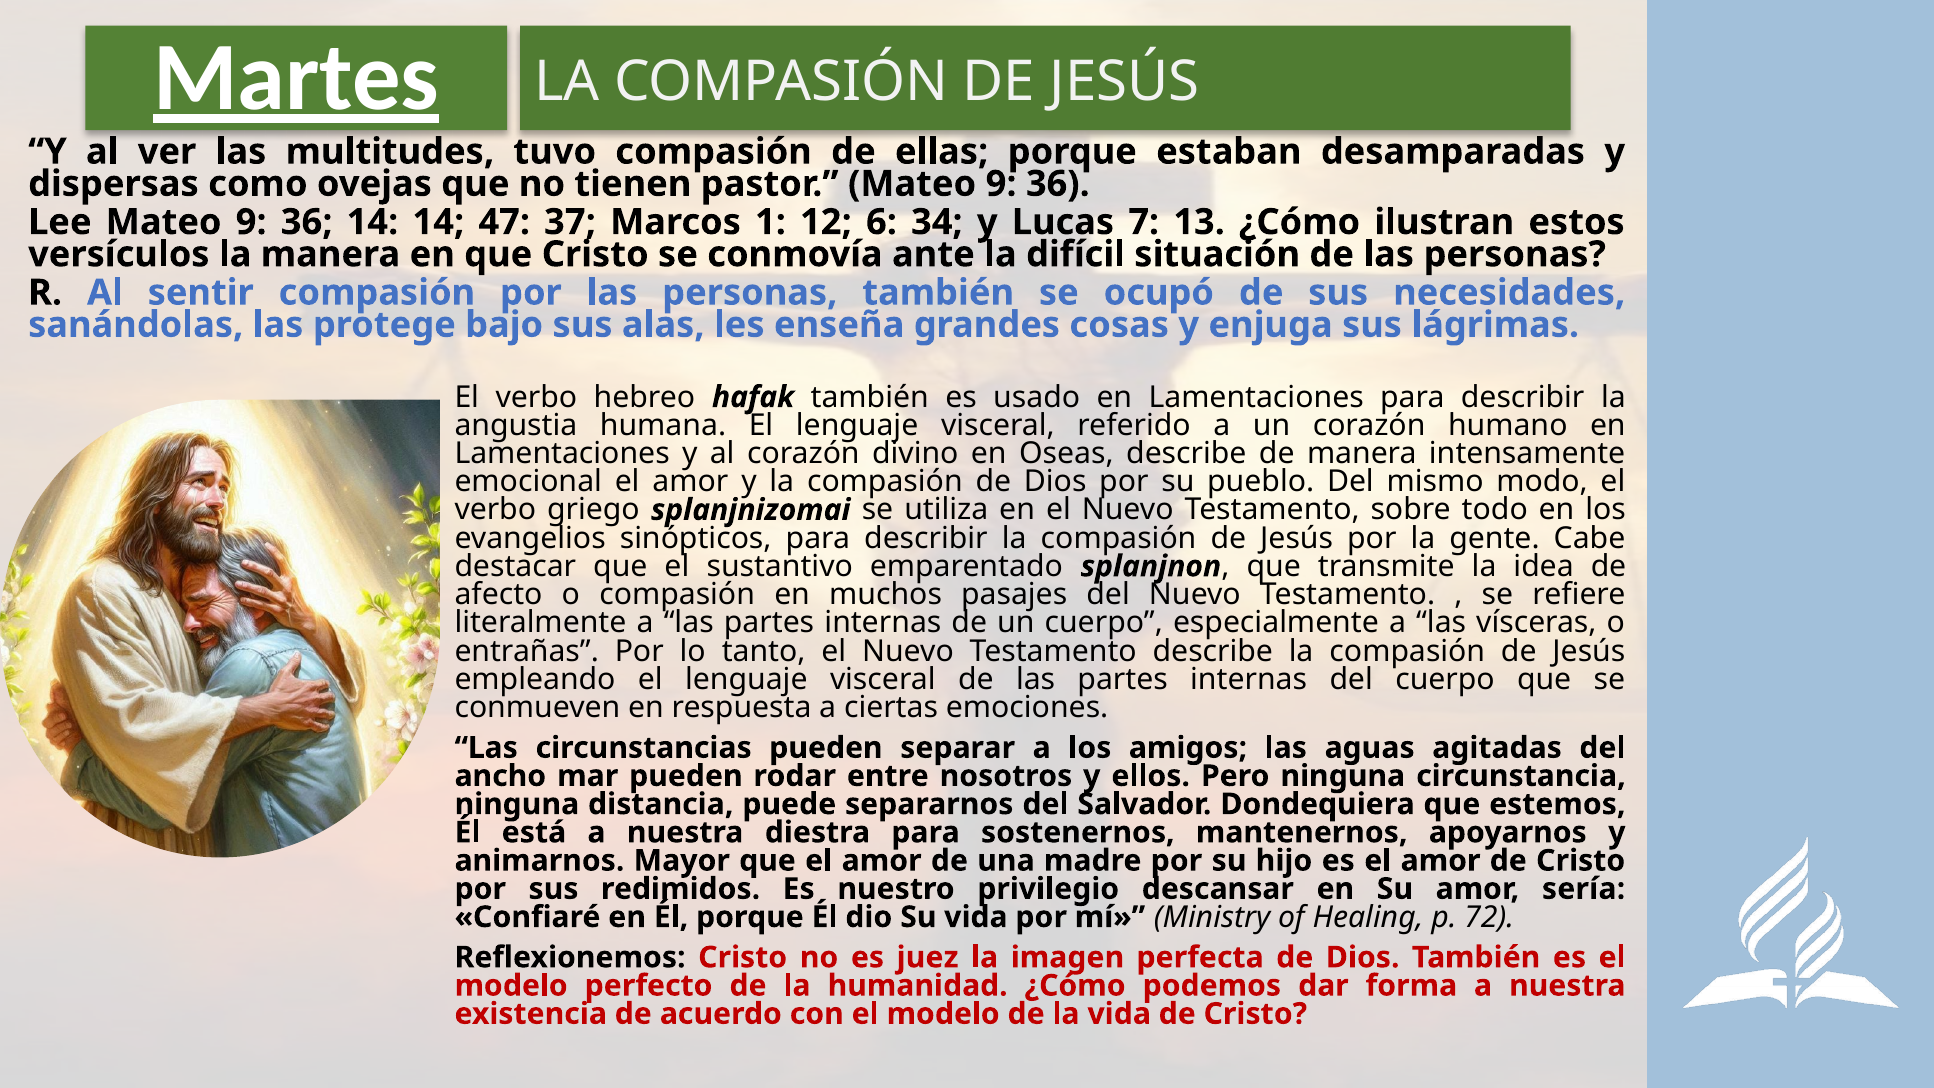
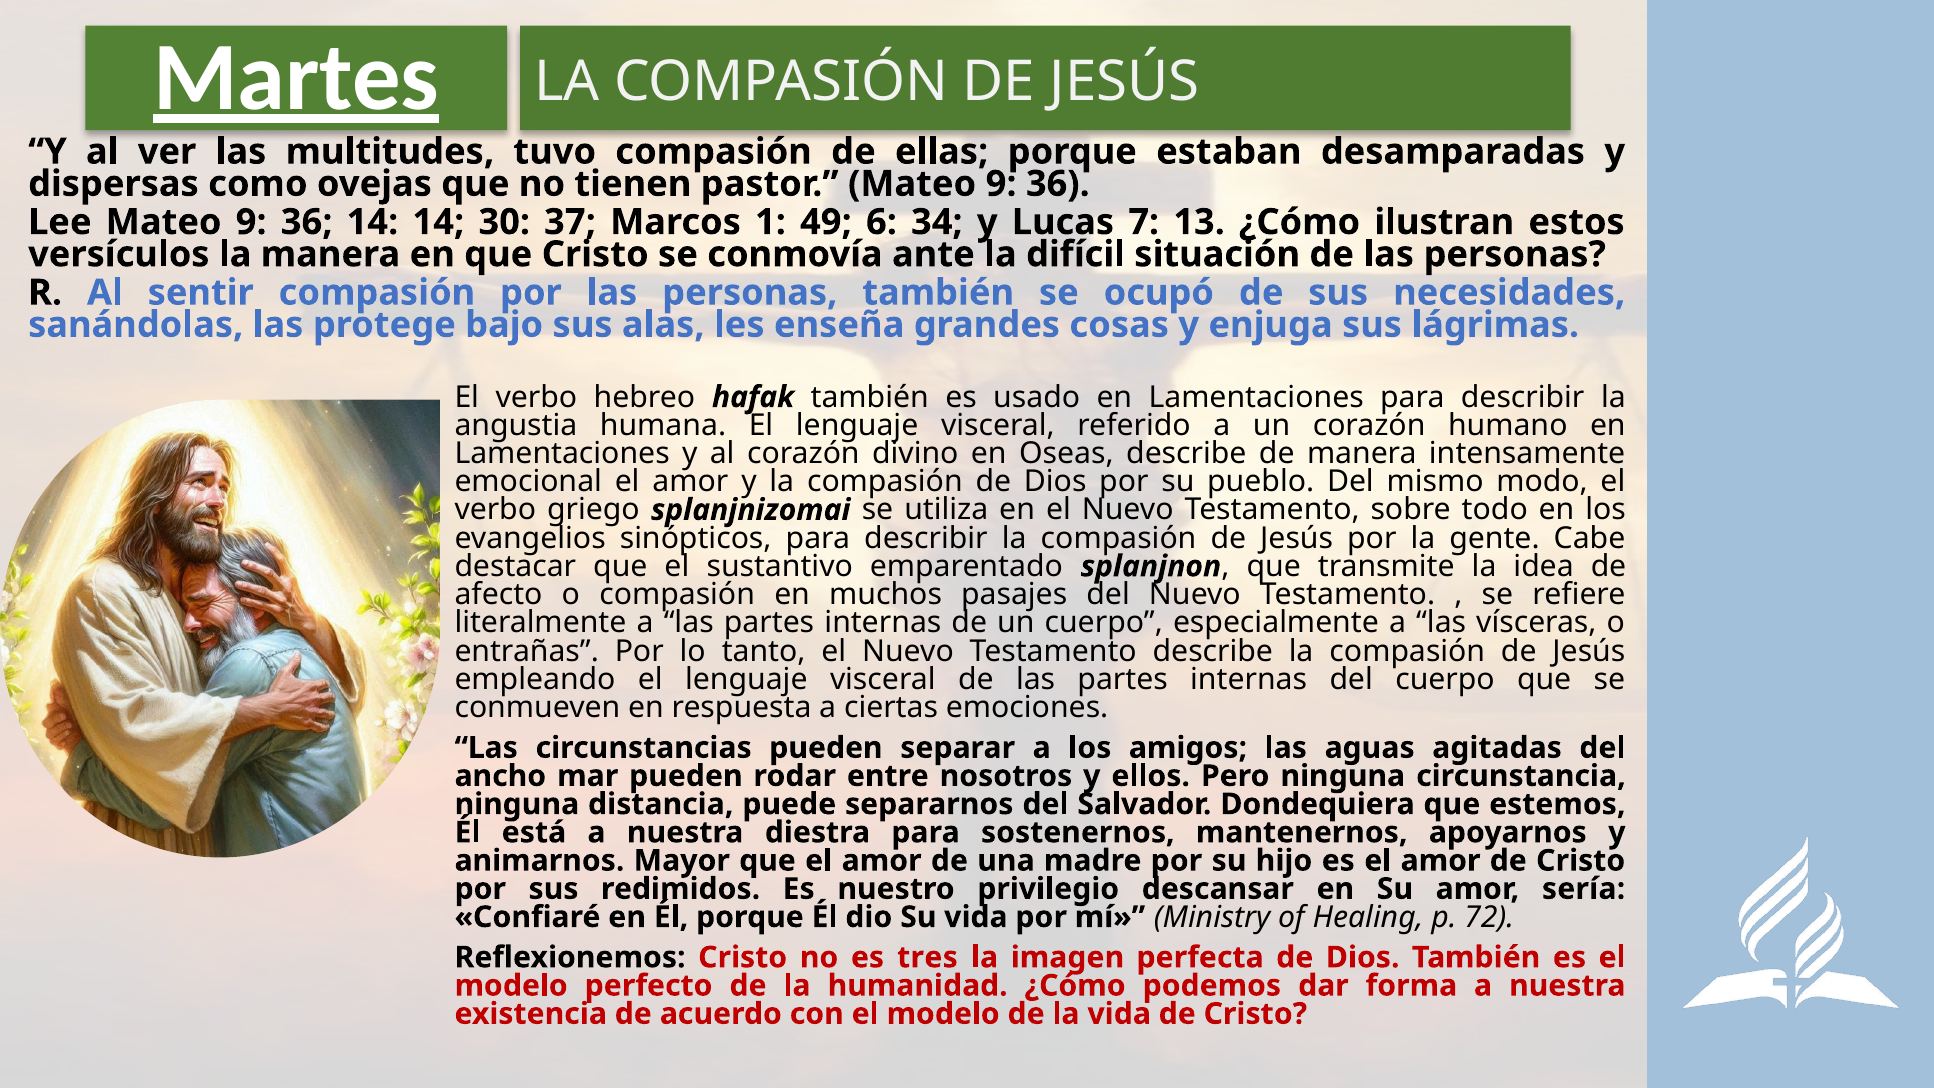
47: 47 -> 30 (504, 222)
12: 12 -> 49 (826, 222)
juez: juez -> tres (927, 957)
